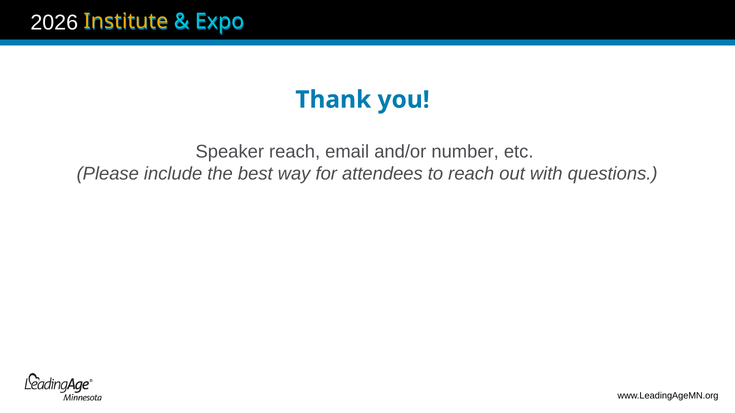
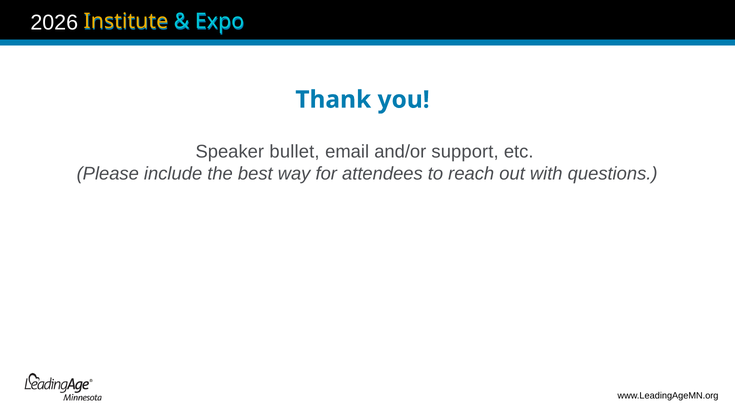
Speaker reach: reach -> bullet (295, 152)
number: number -> support (465, 152)
